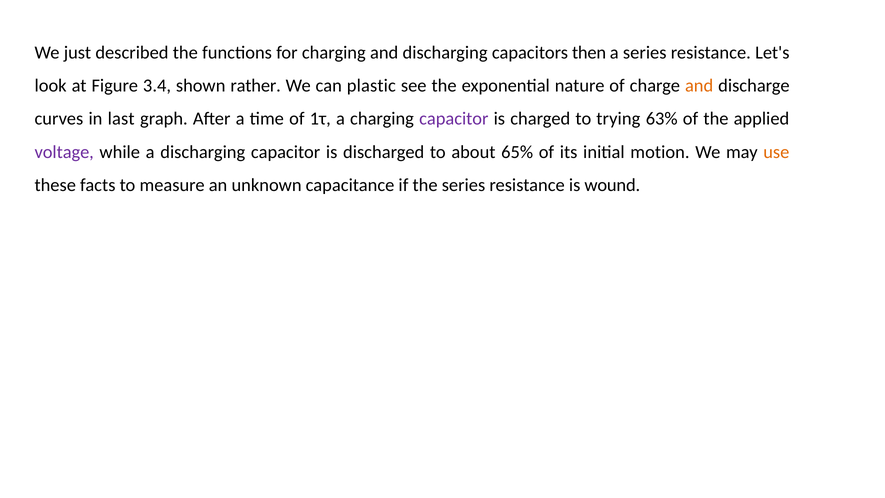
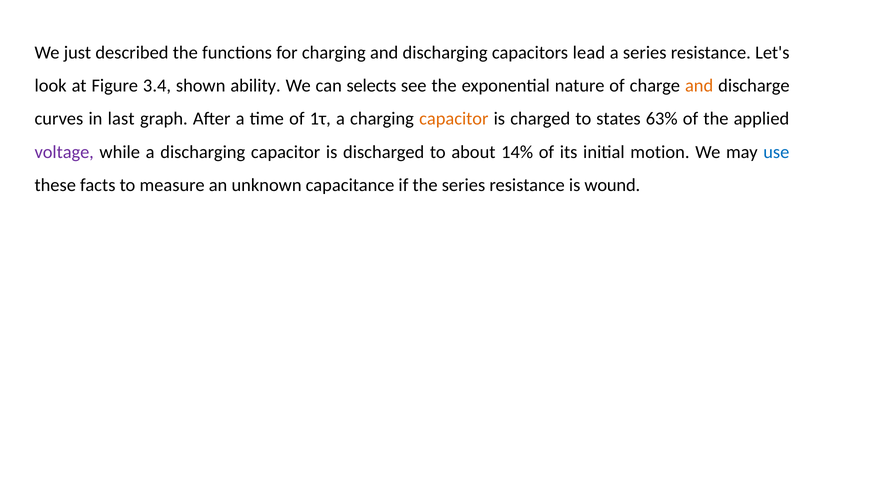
then: then -> lead (589, 52)
rather: rather -> ability (256, 86)
plastic: plastic -> selects (372, 86)
capacitor colour: purple -> orange (454, 119)
trying: trying -> states (618, 119)
65%: 65% -> 14% (517, 152)
use colour: orange -> blue (776, 152)
